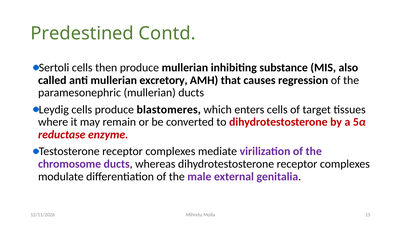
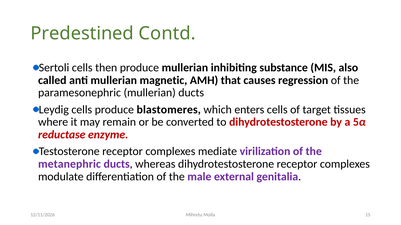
excretory: excretory -> magnetic (163, 80)
chromosome: chromosome -> metanephric (69, 164)
